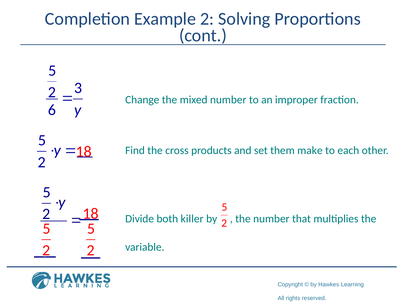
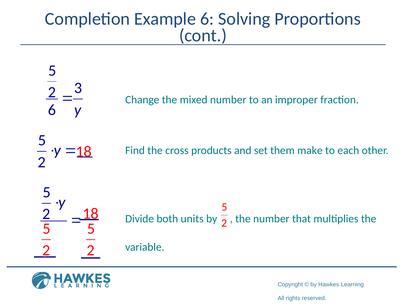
Example 2: 2 -> 6 (207, 19)
killer: killer -> units (192, 219)
